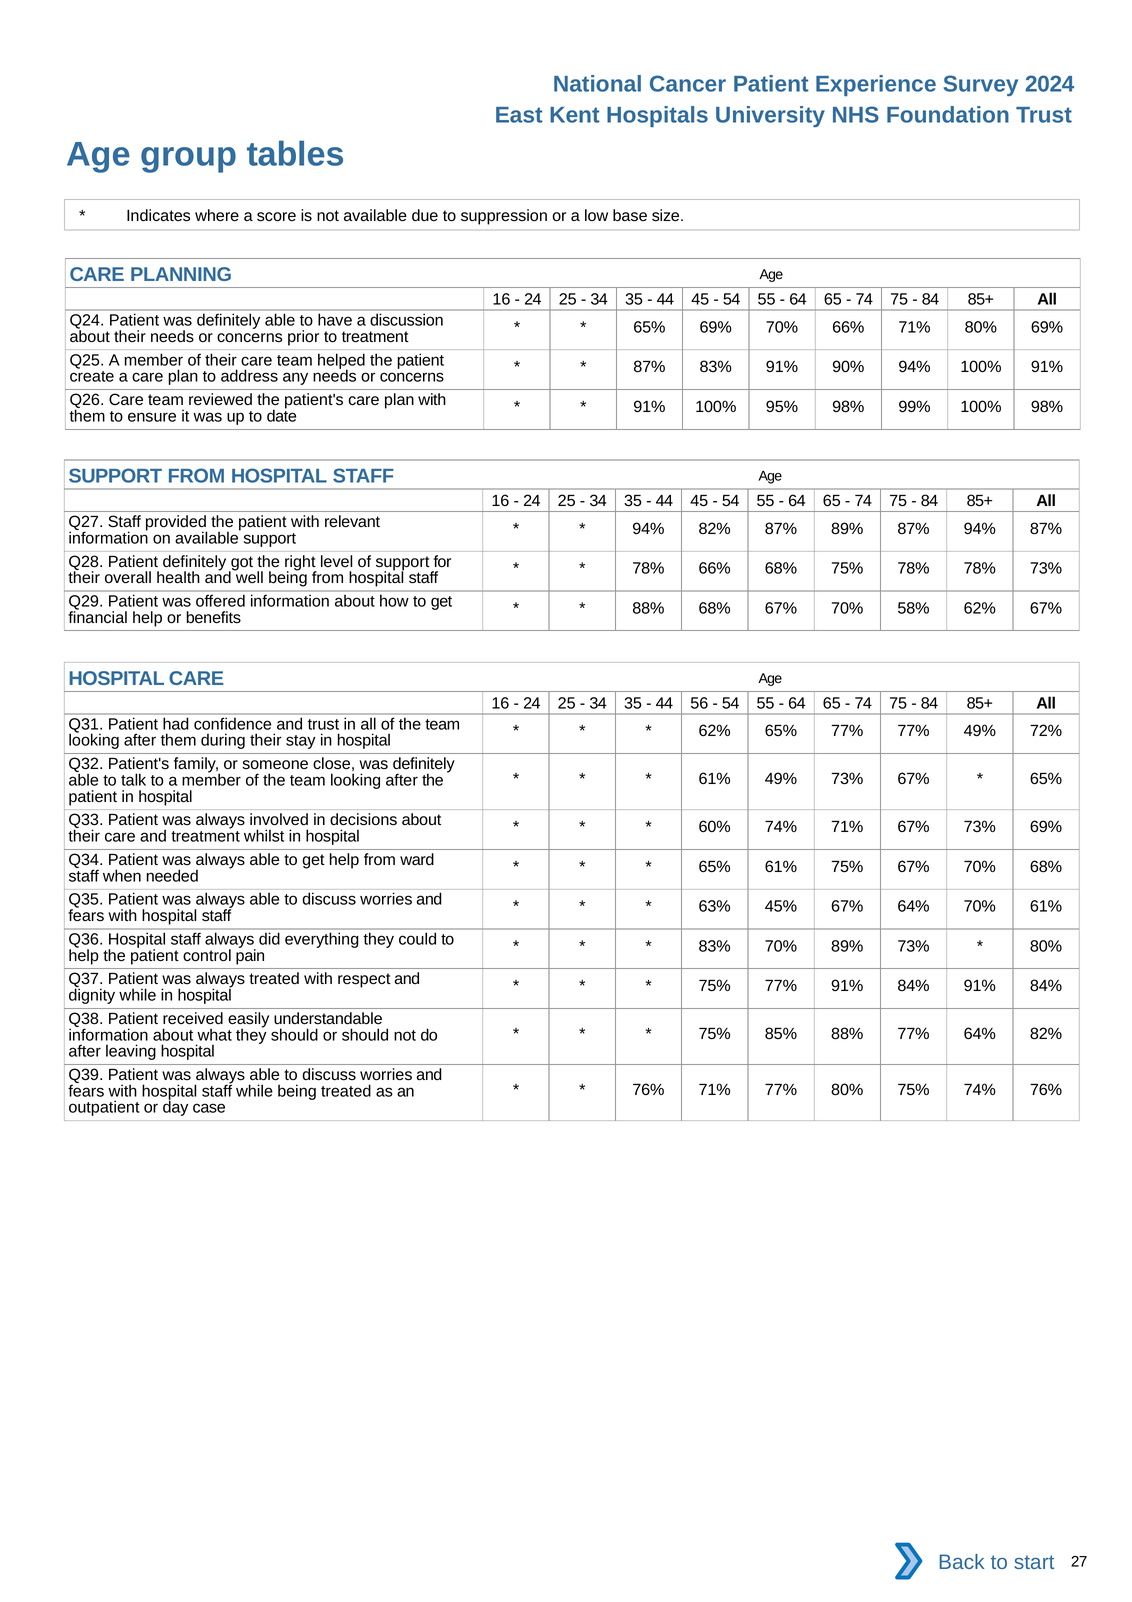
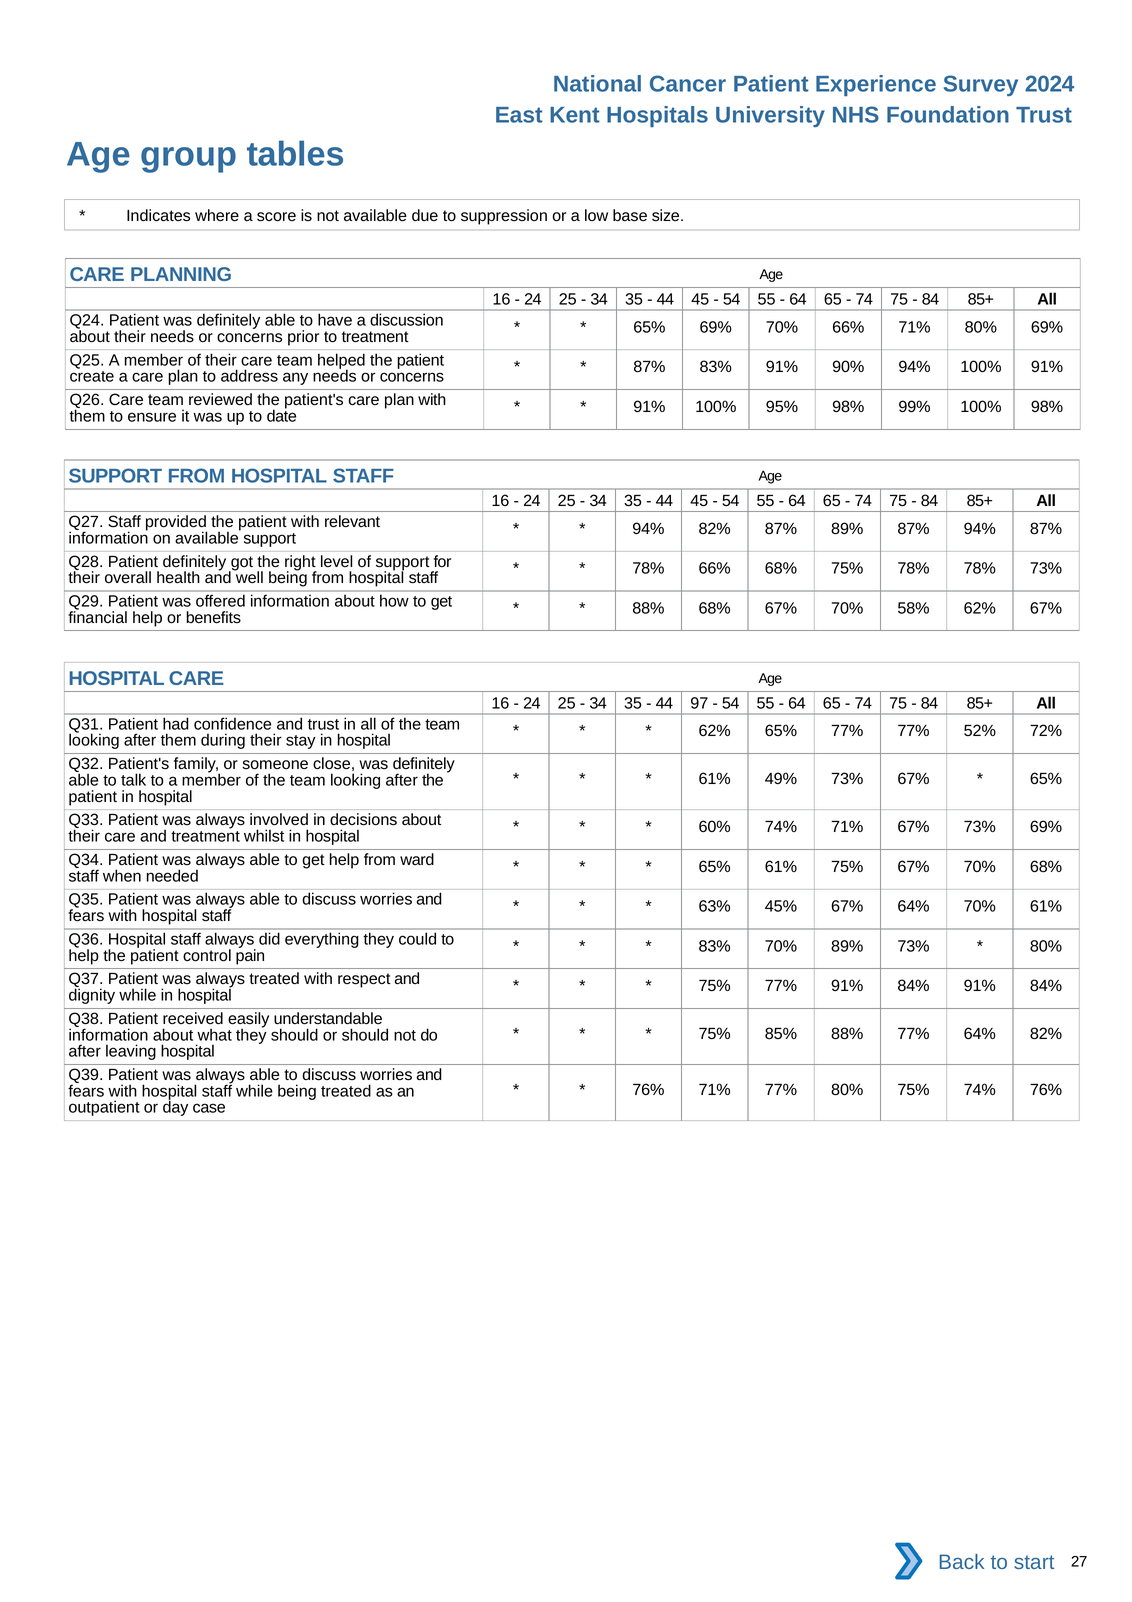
56: 56 -> 97 (699, 703)
77% 49%: 49% -> 52% (980, 731)
